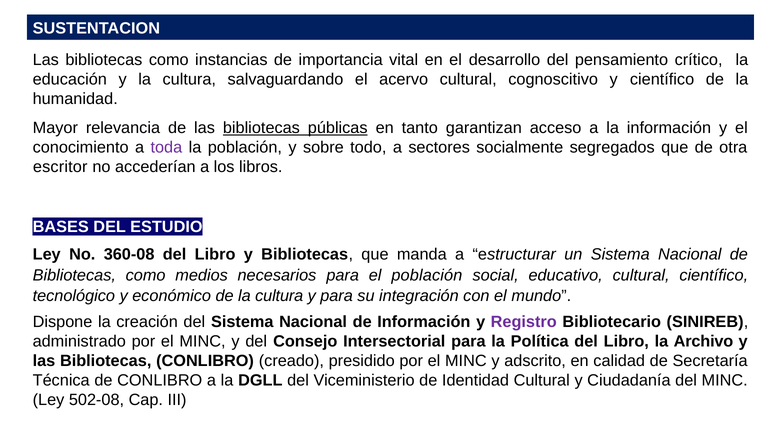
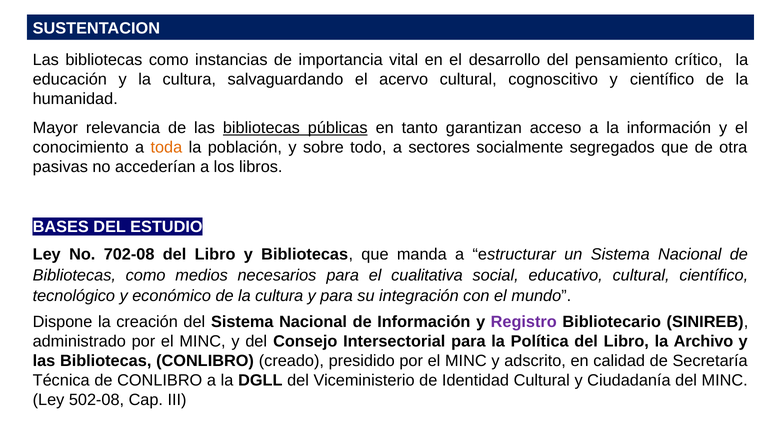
toda colour: purple -> orange (166, 148)
escritor: escritor -> pasivas (60, 167)
360-08: 360-08 -> 702-08 (129, 254)
el población: población -> cualitativa (427, 275)
